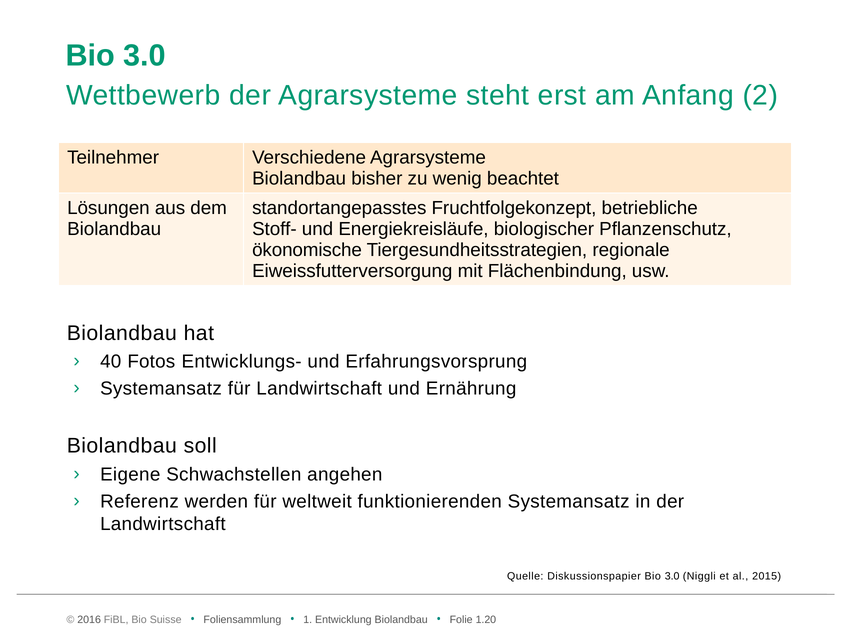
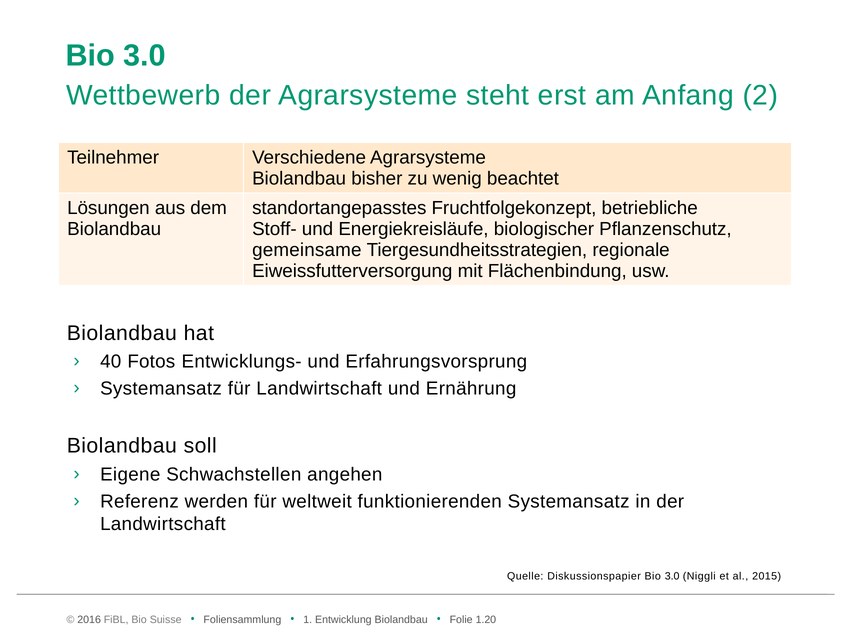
ökonomische: ökonomische -> gemeinsame (307, 250)
